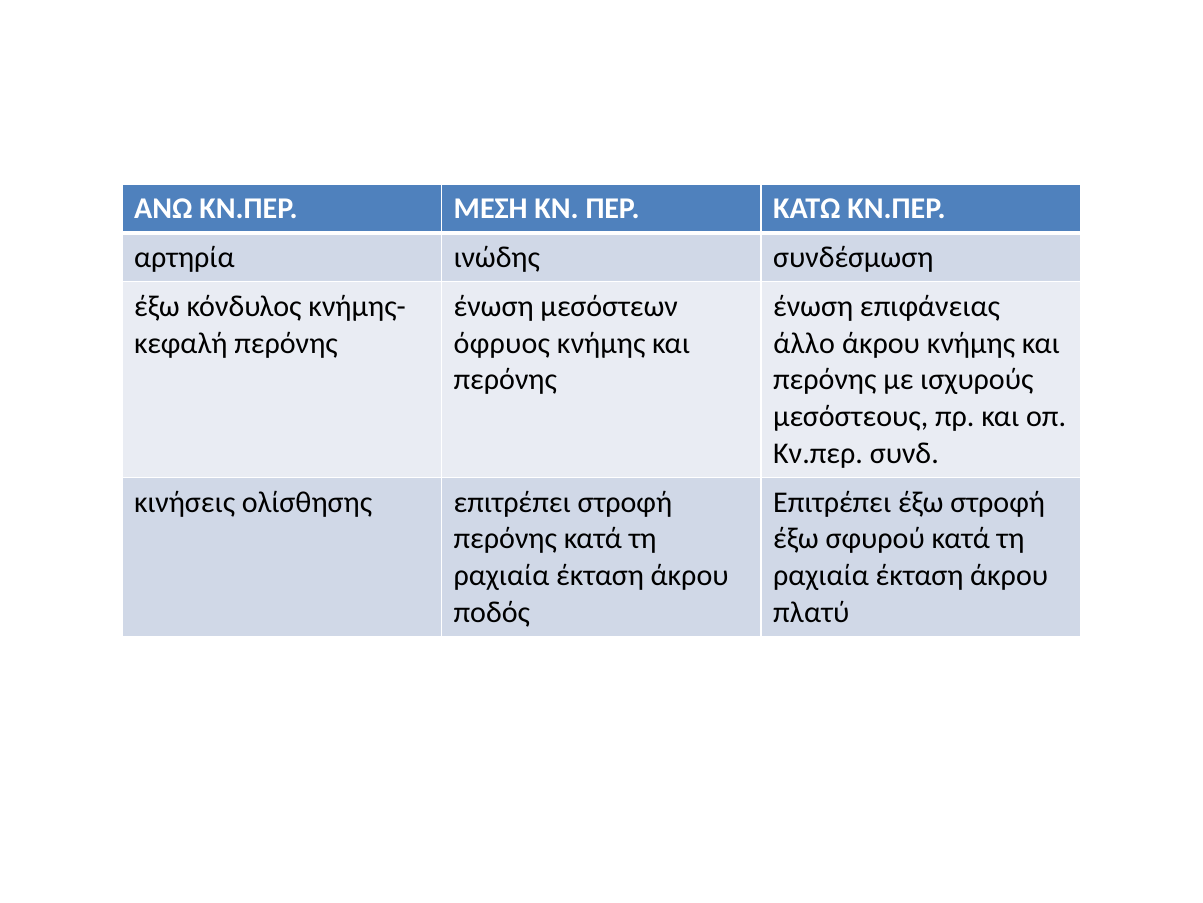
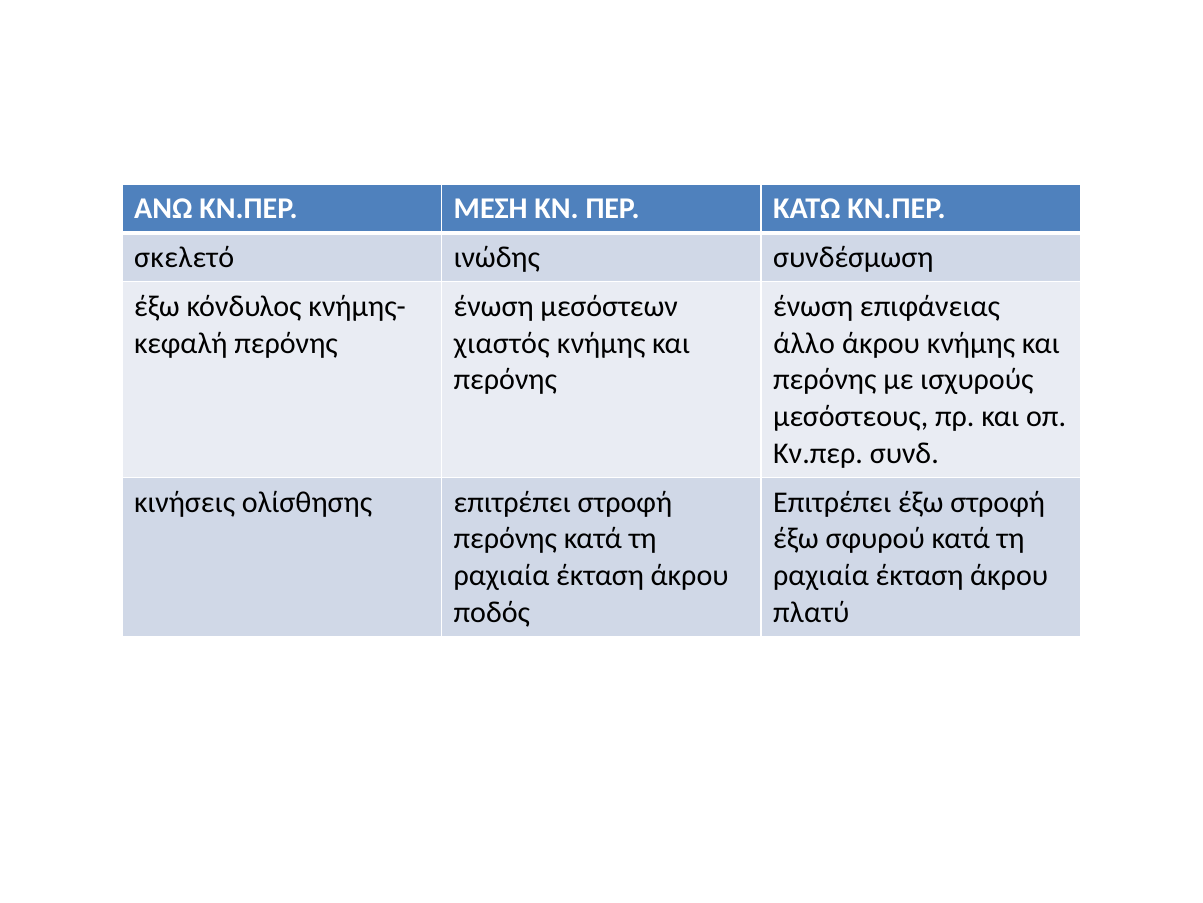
αρτηρία: αρτηρία -> σκελετό (184, 257)
όφρυος: όφρυος -> χιαστός (502, 343)
